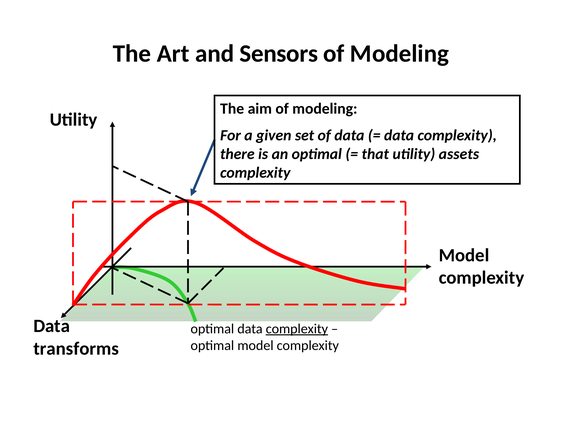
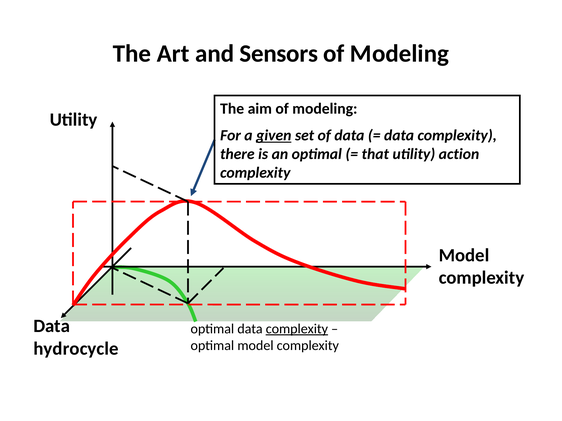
given underline: none -> present (274, 135)
assets: assets -> action (459, 154)
transforms: transforms -> hydrocycle (76, 349)
